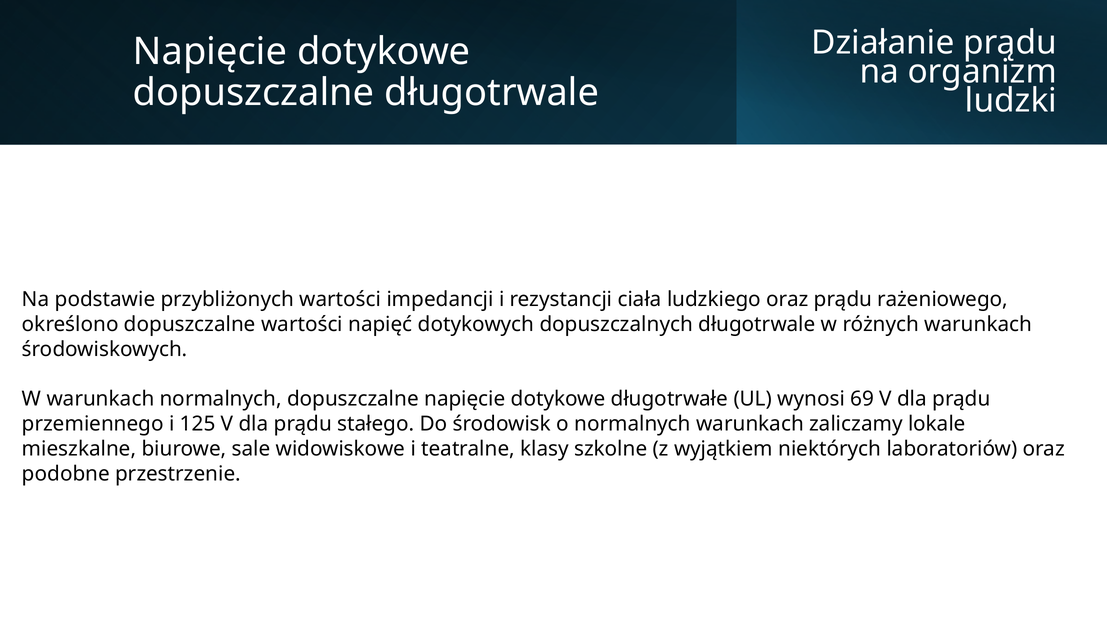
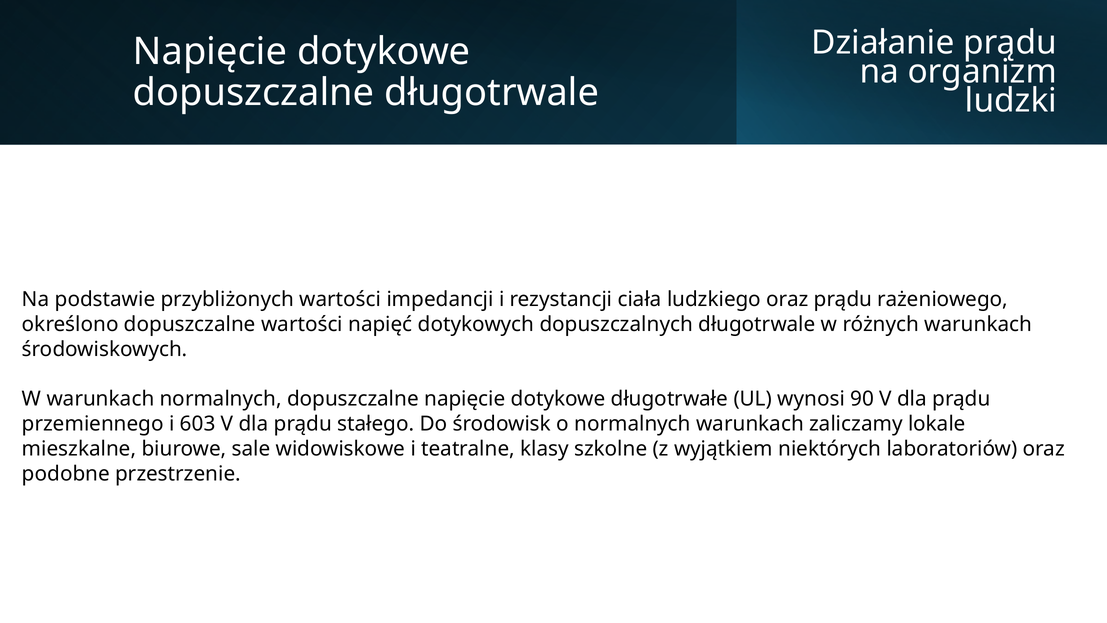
69: 69 -> 90 (862, 399)
125: 125 -> 603 (198, 424)
